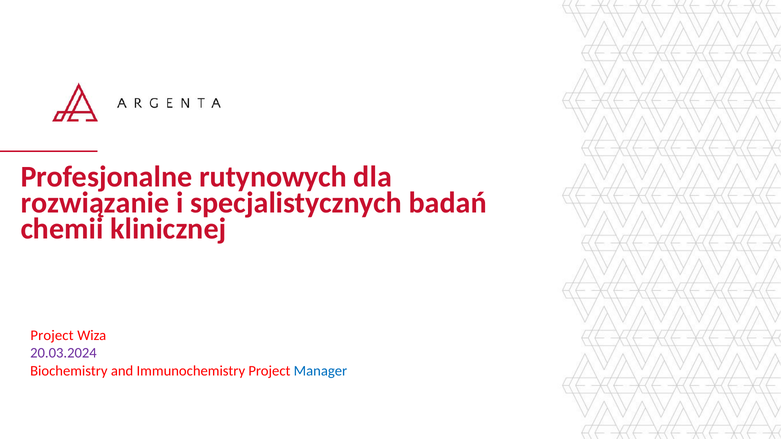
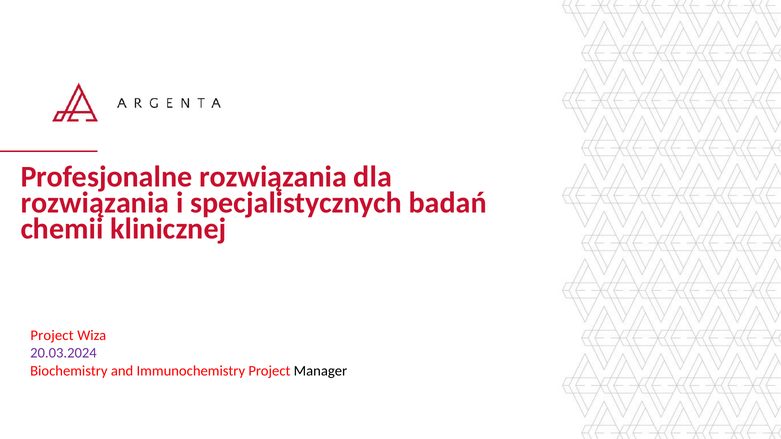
Profesjonalne rutynowych: rutynowych -> rozwiązania (273, 177)
rozwiązanie: rozwiązanie -> rozwiązania (95, 203)
Manager colour: blue -> black (320, 371)
